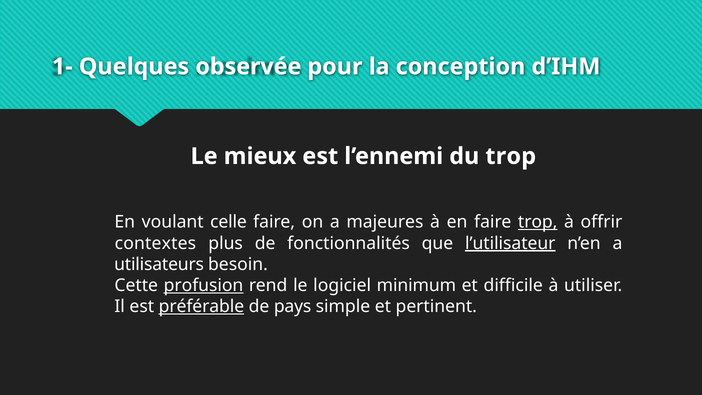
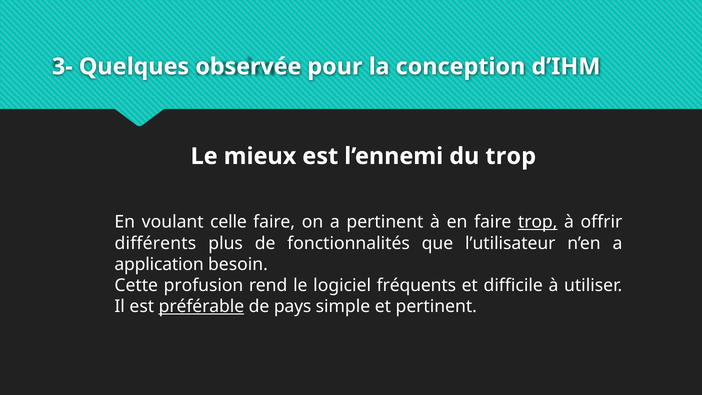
1-: 1- -> 3- (62, 67)
a majeures: majeures -> pertinent (385, 222)
contextes: contextes -> différents (155, 243)
l’utilisateur underline: present -> none (510, 243)
utilisateurs: utilisateurs -> application (159, 264)
profusion underline: present -> none (204, 285)
minimum: minimum -> fréquents (416, 285)
